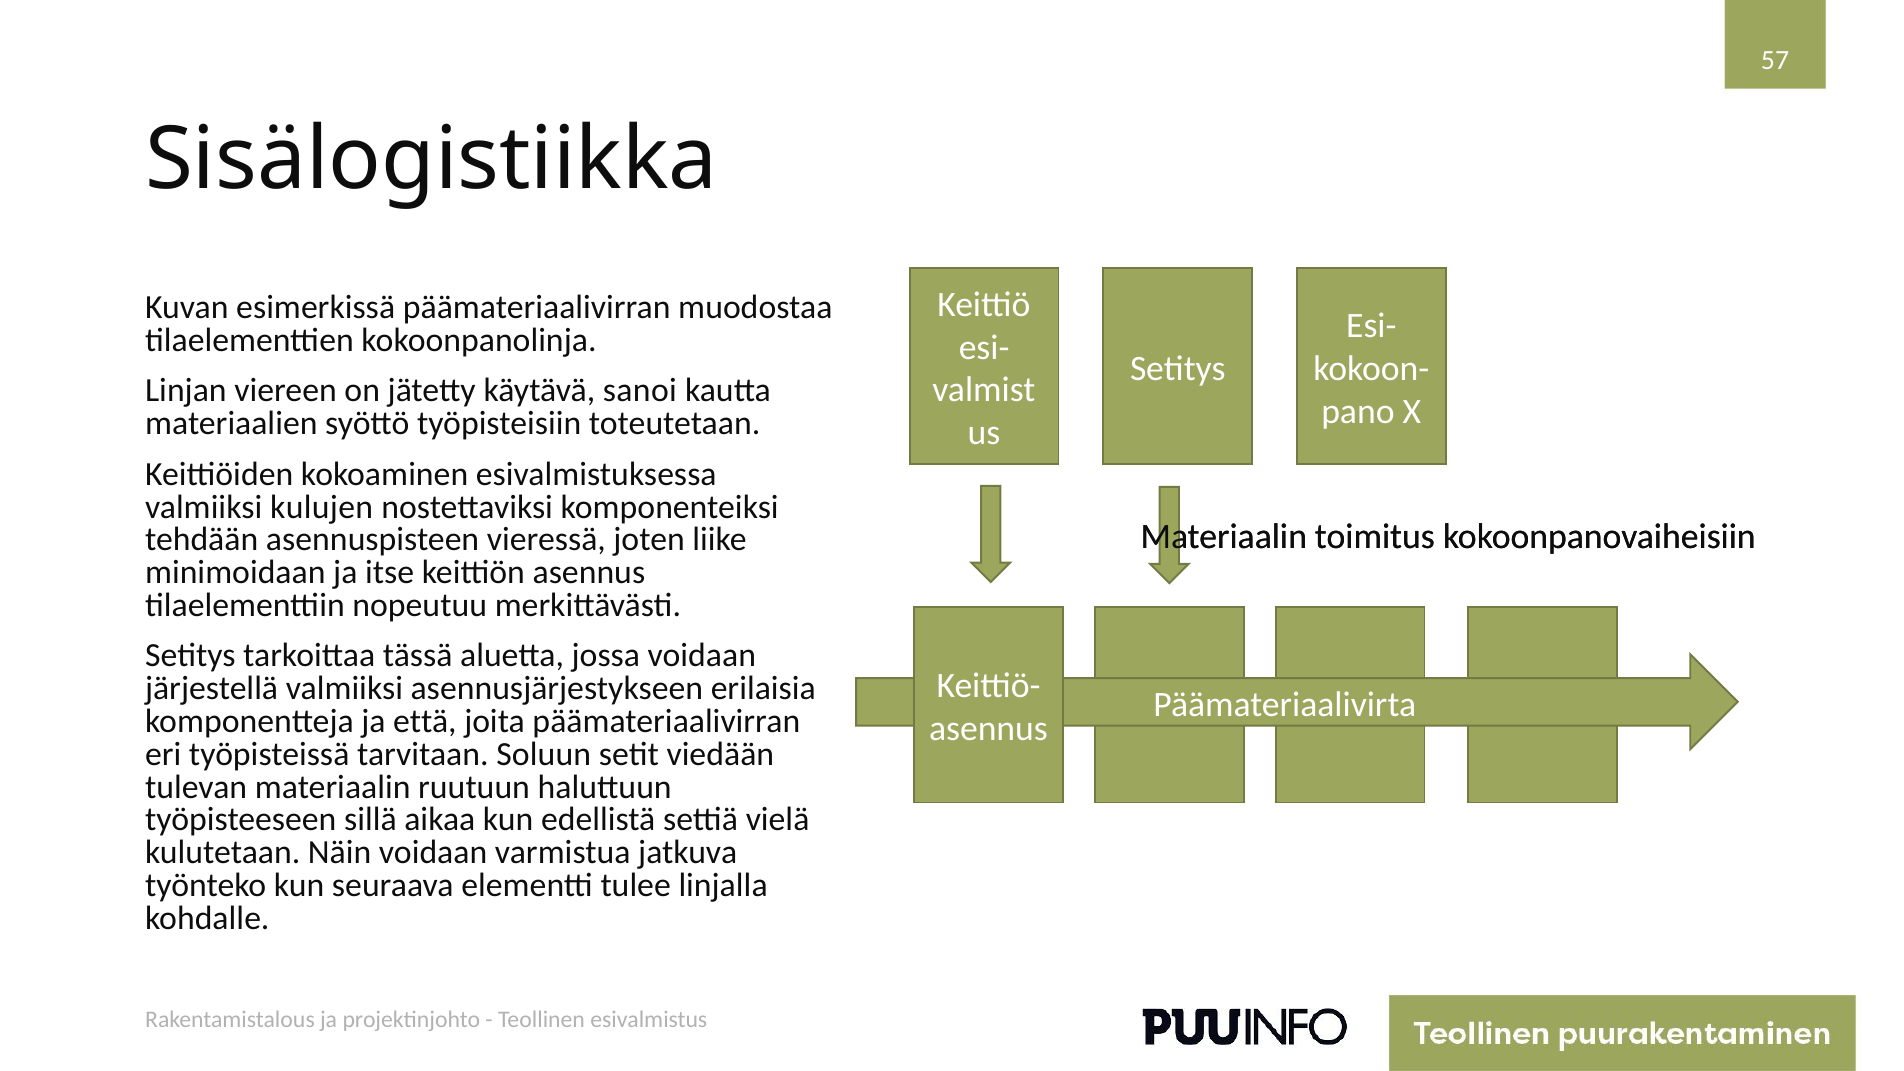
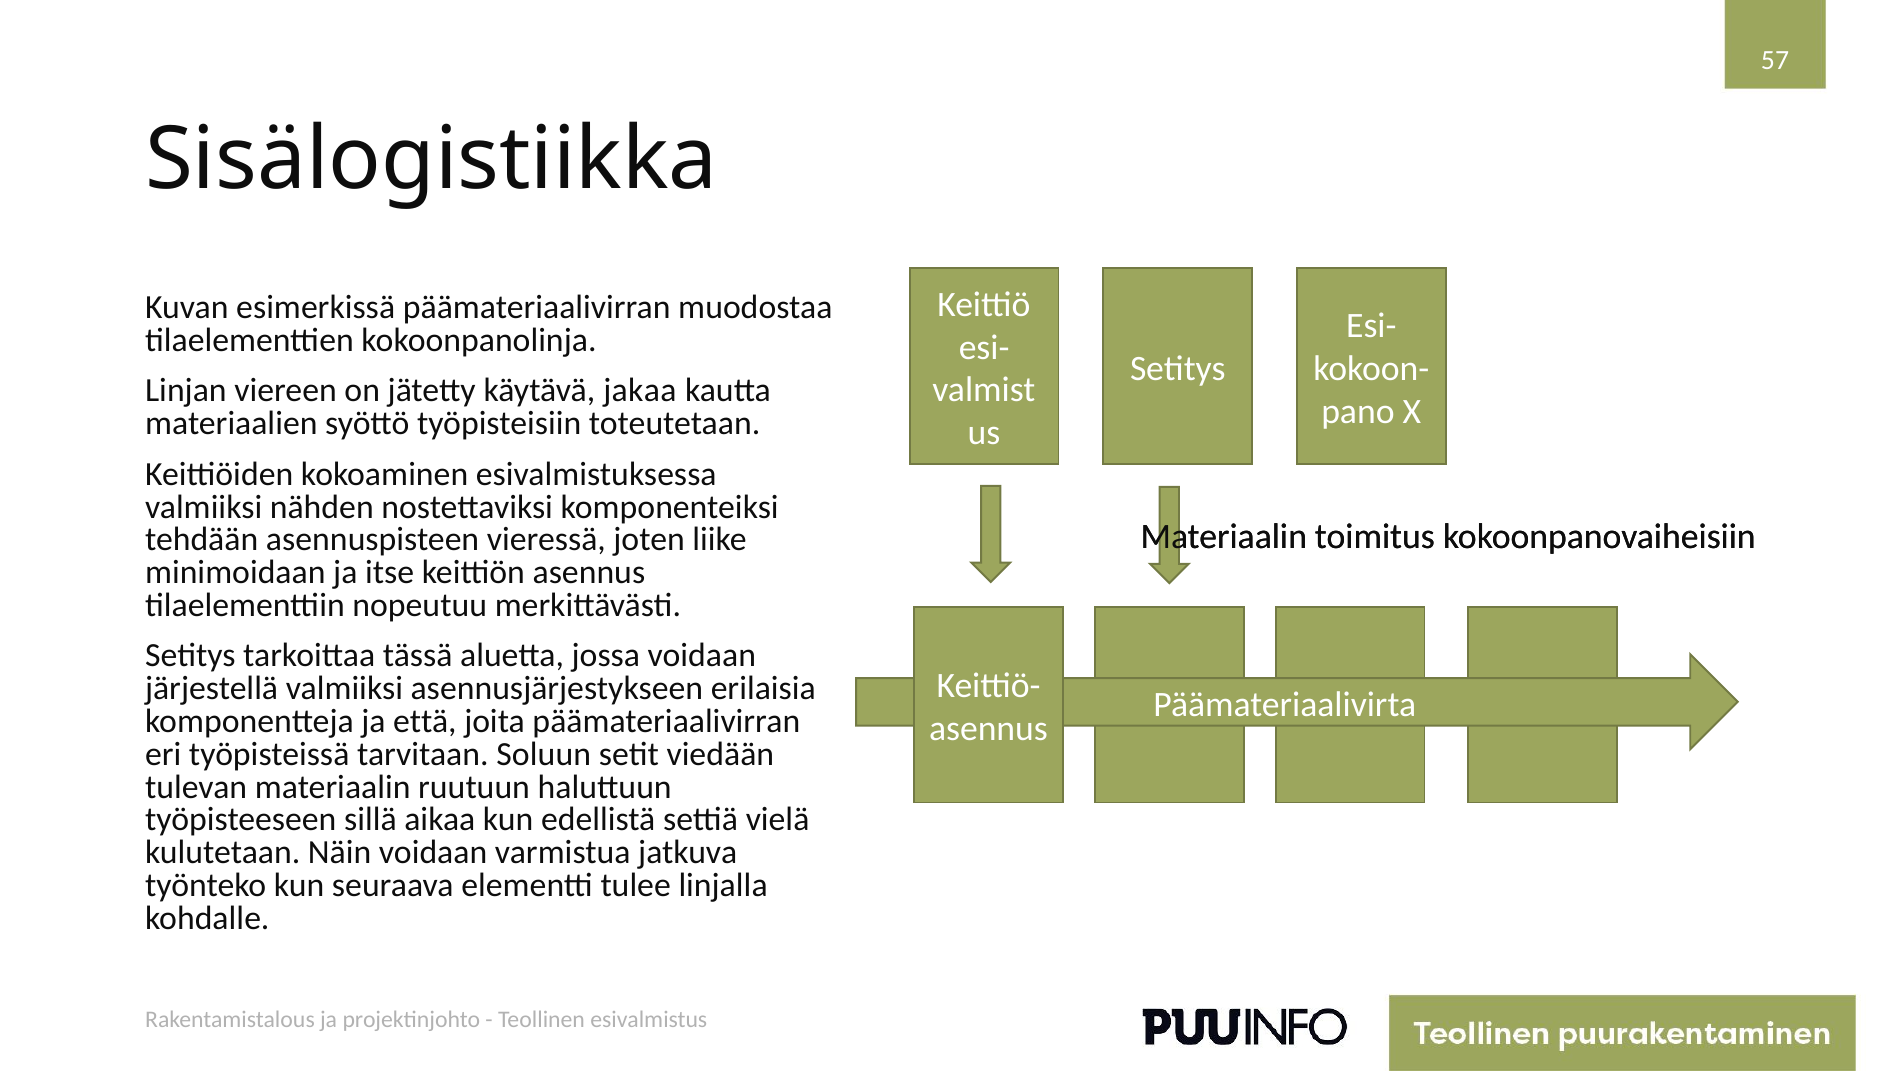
sanoi: sanoi -> jakaa (640, 391)
kulujen: kulujen -> nähden (322, 507)
